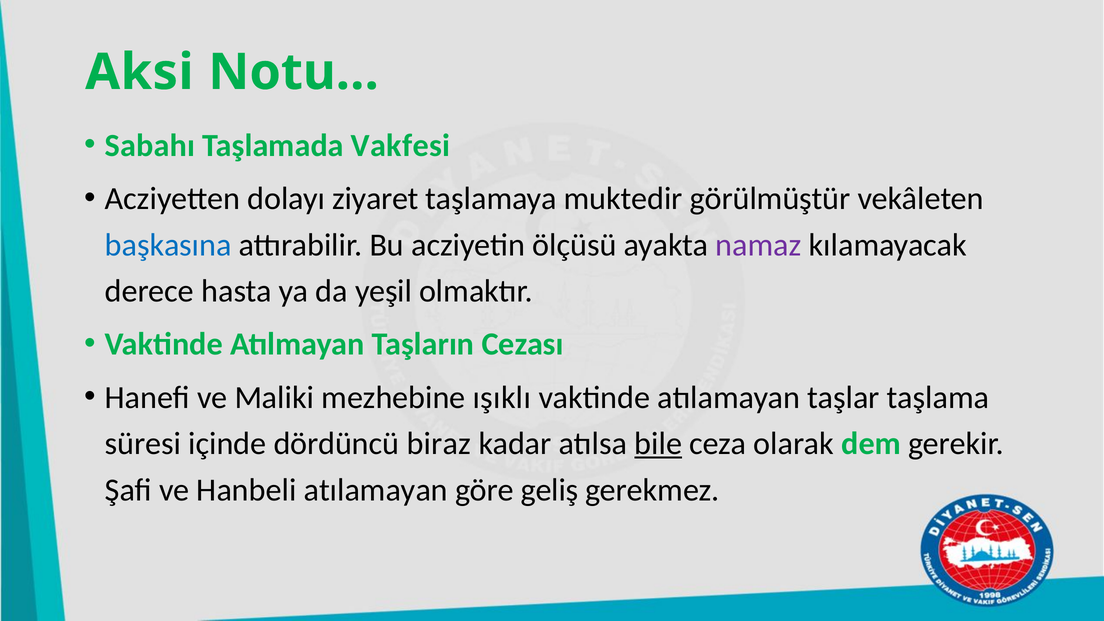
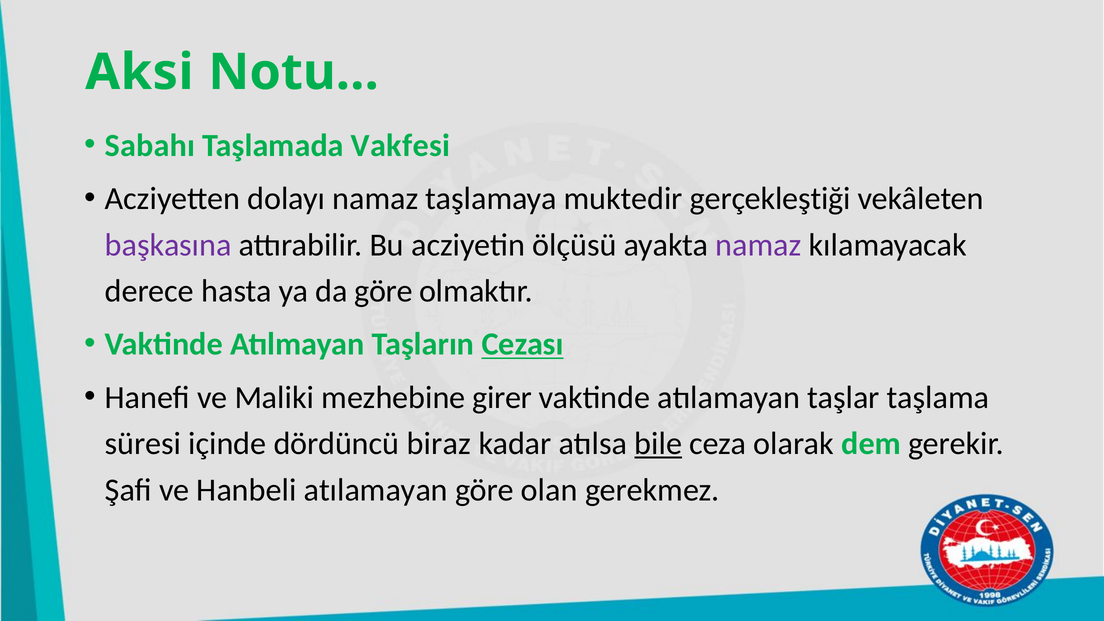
dolayı ziyaret: ziyaret -> namaz (375, 199)
görülmüştür: görülmüştür -> gerçekleştiği (770, 199)
başkasına colour: blue -> purple (168, 245)
da yeşil: yeşil -> göre (384, 291)
Cezası underline: none -> present (523, 344)
ışıklı: ışıklı -> girer (502, 398)
geliş: geliş -> olan (549, 490)
